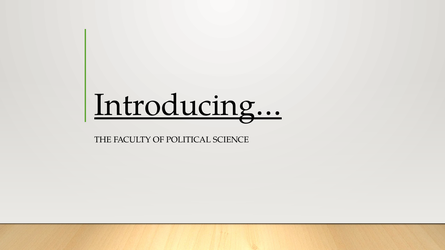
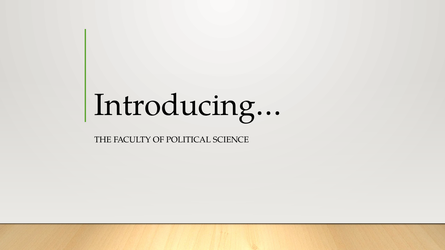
Introducing… underline: present -> none (188, 105)
